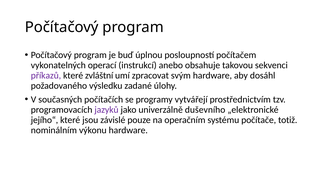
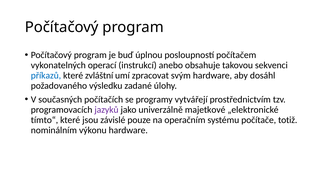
příkazů colour: purple -> blue (46, 75)
duševního: duševního -> majetkové (205, 110)
jejího“: jejího“ -> tímto“ (44, 120)
